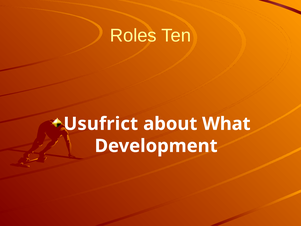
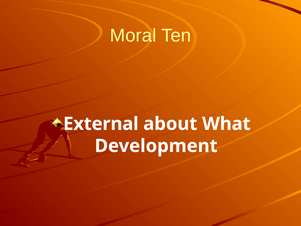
Roles: Roles -> Moral (133, 35)
Usufrict: Usufrict -> External (101, 124)
